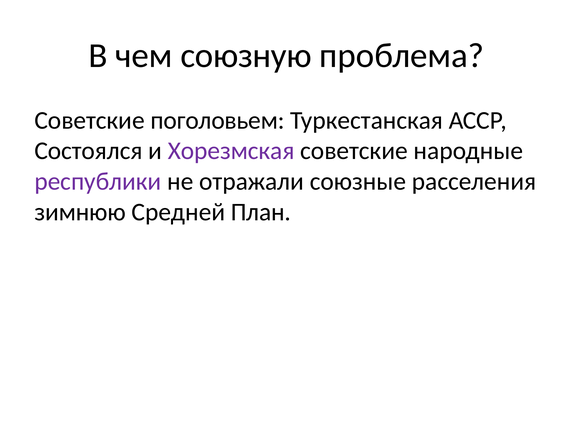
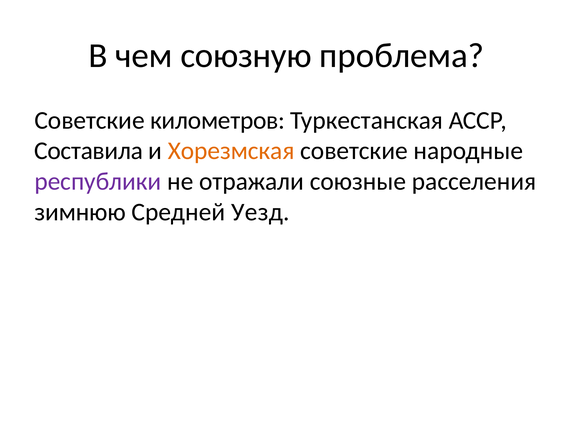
поголовьем: поголовьем -> километров (218, 120)
Состоялся: Состоялся -> Составила (89, 151)
Хорезмская colour: purple -> orange (231, 151)
План: План -> Уезд (261, 212)
